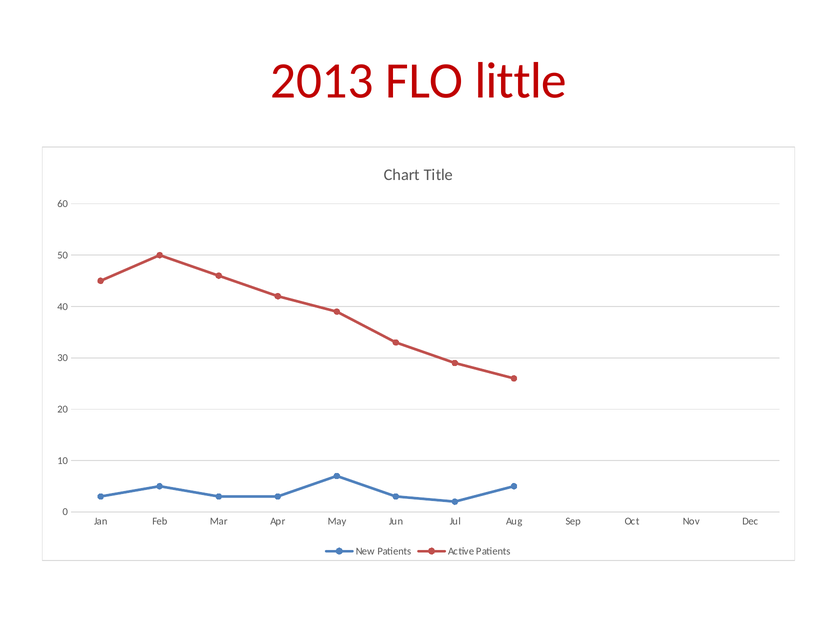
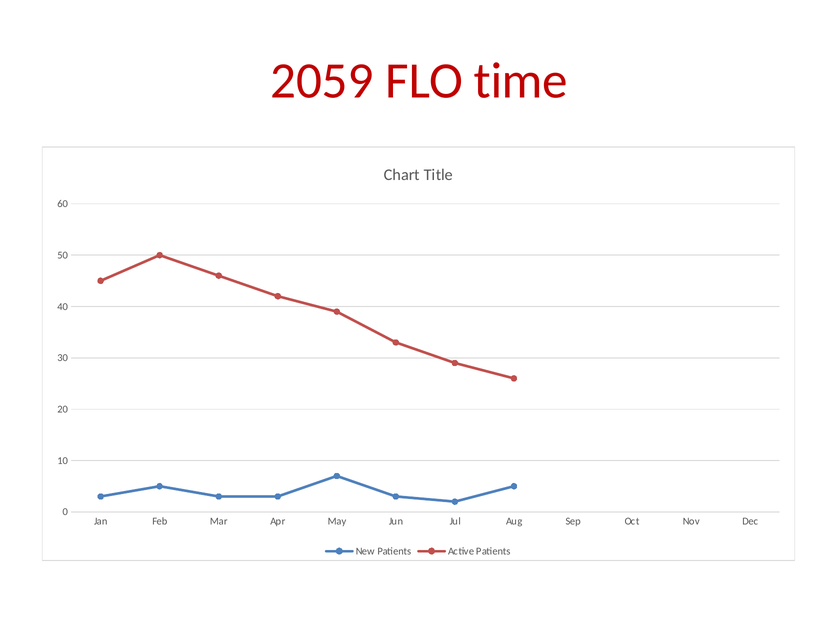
2013: 2013 -> 2059 (322, 81)
little: little -> time (521, 81)
